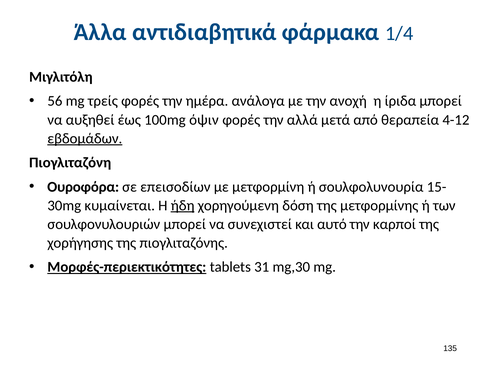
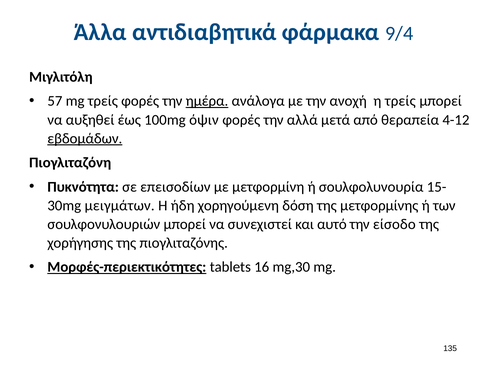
1/4: 1/4 -> 9/4 (399, 33)
56: 56 -> 57 (55, 101)
ημέρα underline: none -> present (207, 101)
η ίριδα: ίριδα -> τρείς (400, 101)
Ουροφόρα: Ουροφόρα -> Πυκνότητα (83, 187)
κυμαίνεται: κυμαίνεται -> μειγμάτων (120, 205)
ήδη underline: present -> none (183, 205)
καρποί: καρποί -> είσοδο (394, 224)
31: 31 -> 16 (262, 267)
